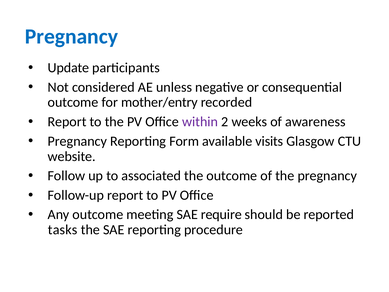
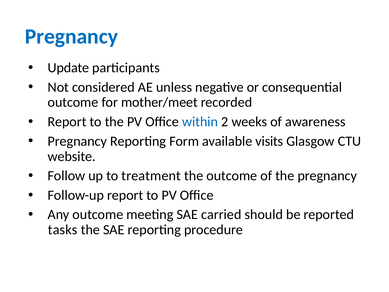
mother/entry: mother/entry -> mother/meet (159, 102)
within colour: purple -> blue (200, 122)
associated: associated -> treatment (151, 176)
require: require -> carried (221, 214)
